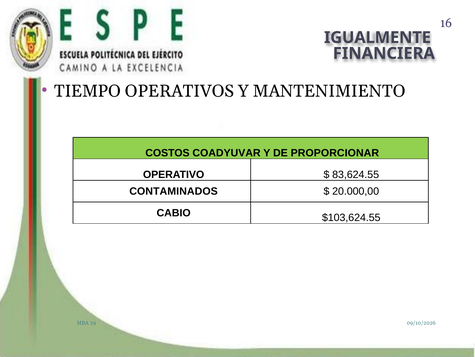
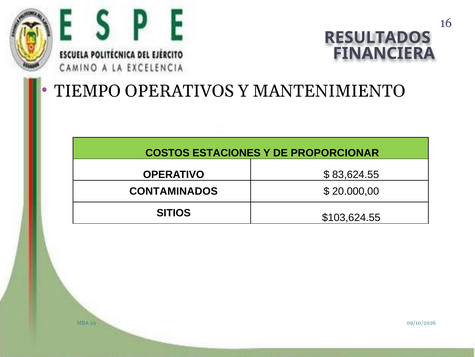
IGUALMENTE: IGUALMENTE -> RESULTADOS (377, 37)
COADYUVAR: COADYUVAR -> ESTACIONES (227, 153)
CABIO: CABIO -> SITIOS (174, 212)
